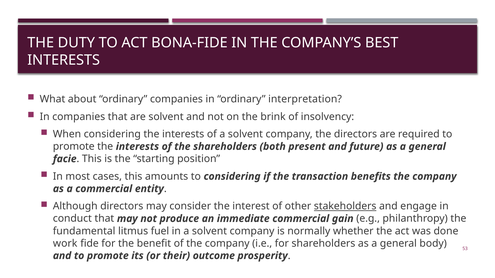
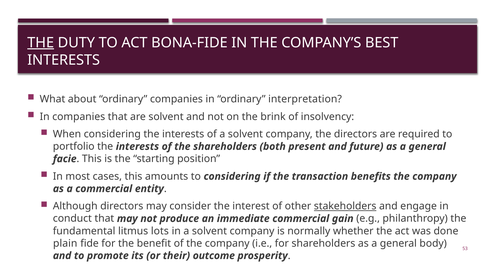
THE underline: none -> present (41, 43)
promote: promote -> portfolio (74, 147)
fuel: fuel -> lots (160, 231)
work: work -> plain (65, 244)
